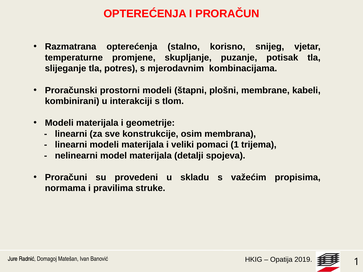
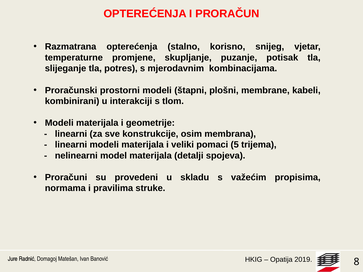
pomaci 1: 1 -> 5 (235, 145)
1: 1 -> 8 (357, 262)
